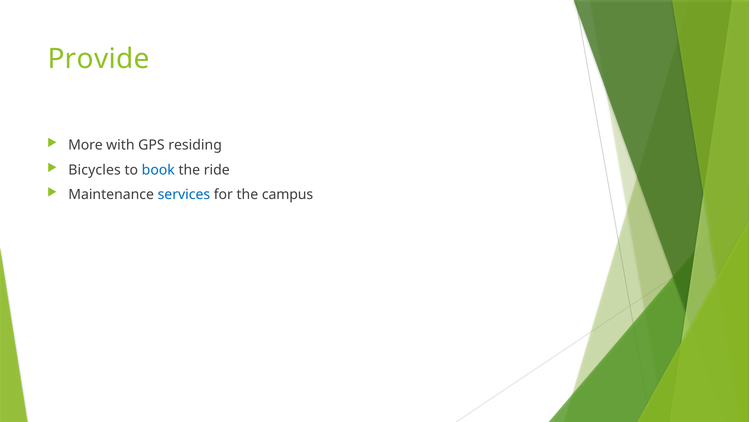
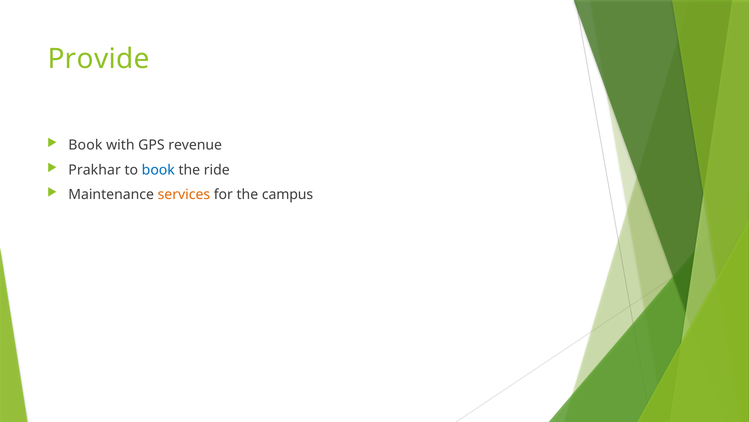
More: More -> Book (85, 145)
residing: residing -> revenue (195, 145)
Bicycles: Bicycles -> Prakhar (95, 170)
services colour: blue -> orange (184, 194)
